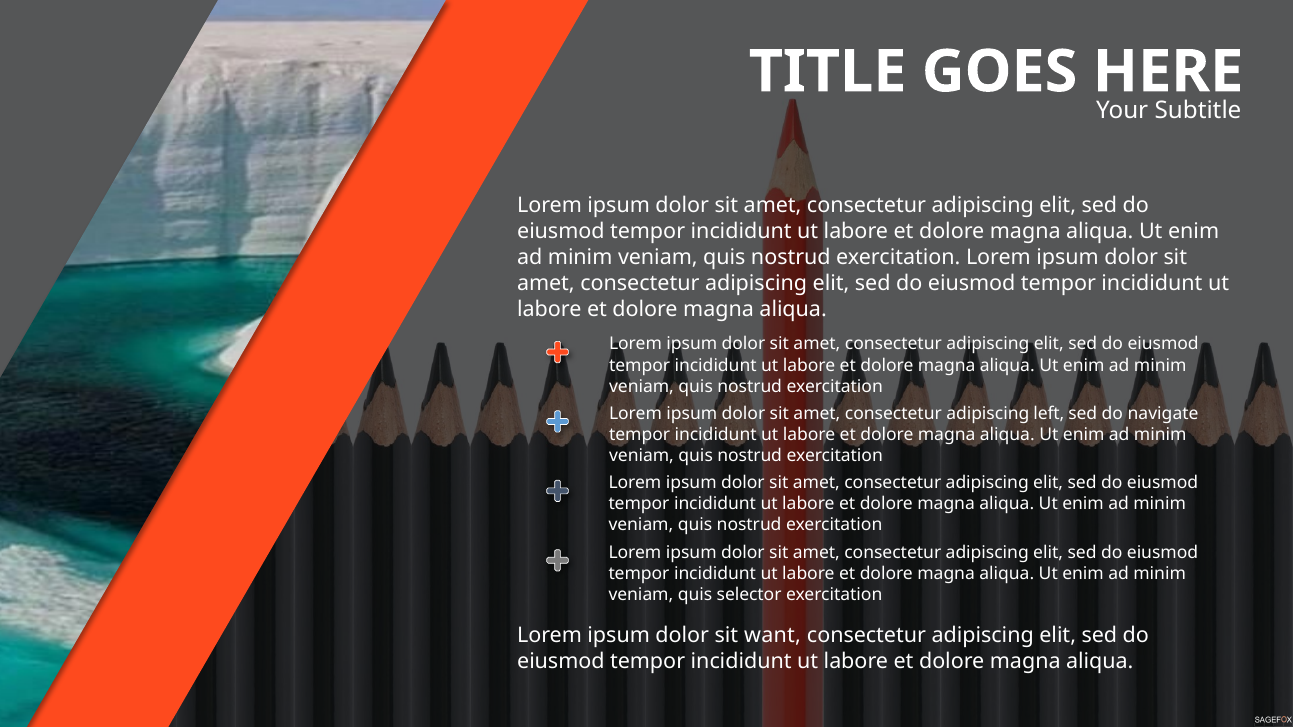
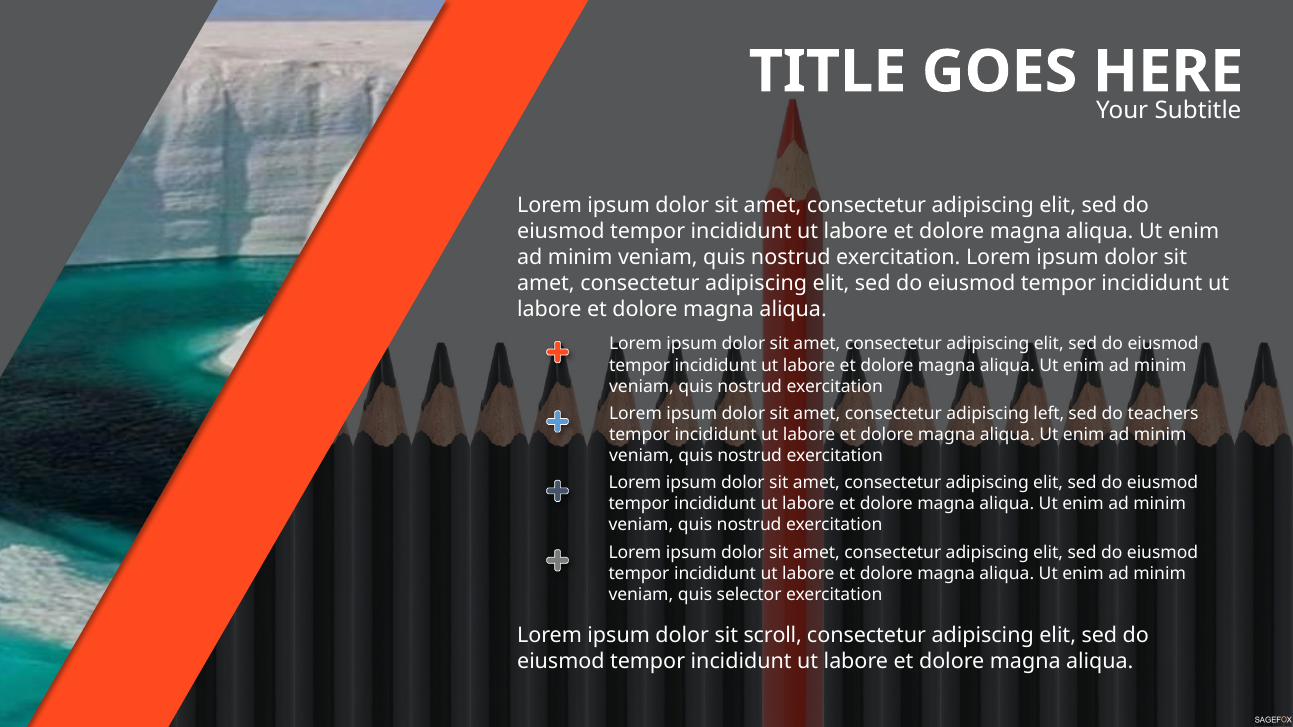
navigate: navigate -> teachers (1163, 414)
want: want -> scroll (773, 636)
